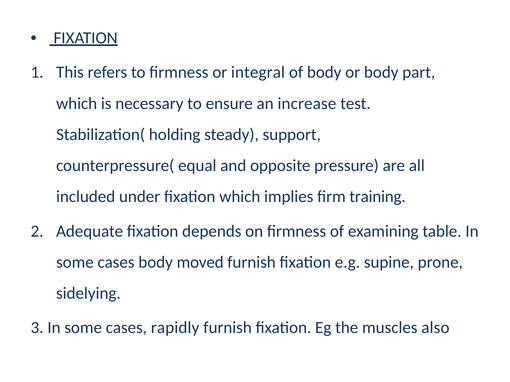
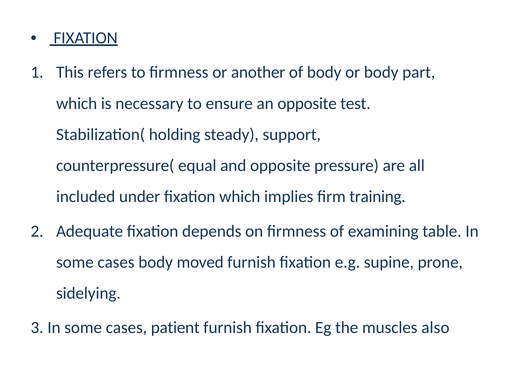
integral: integral -> another (258, 72)
an increase: increase -> opposite (307, 104)
rapidly: rapidly -> patient (175, 328)
